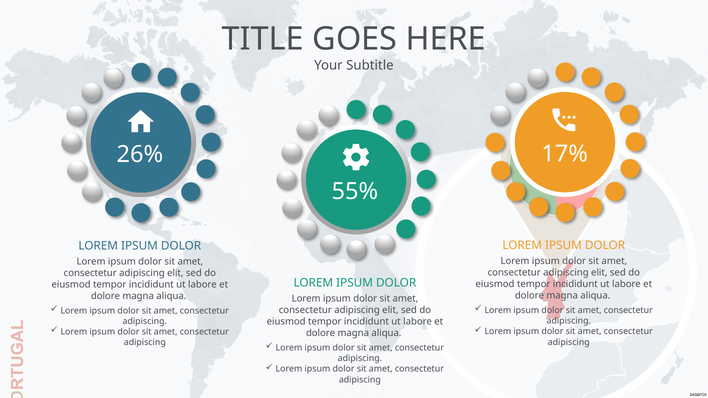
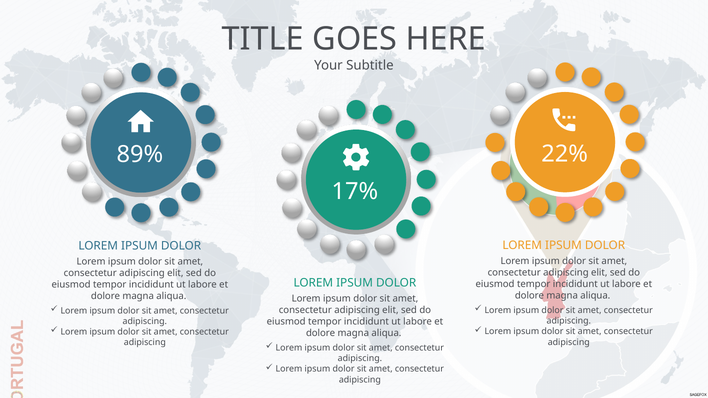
17%: 17% -> 22% (565, 154)
26%: 26% -> 89% (140, 155)
55%: 55% -> 17% (355, 192)
